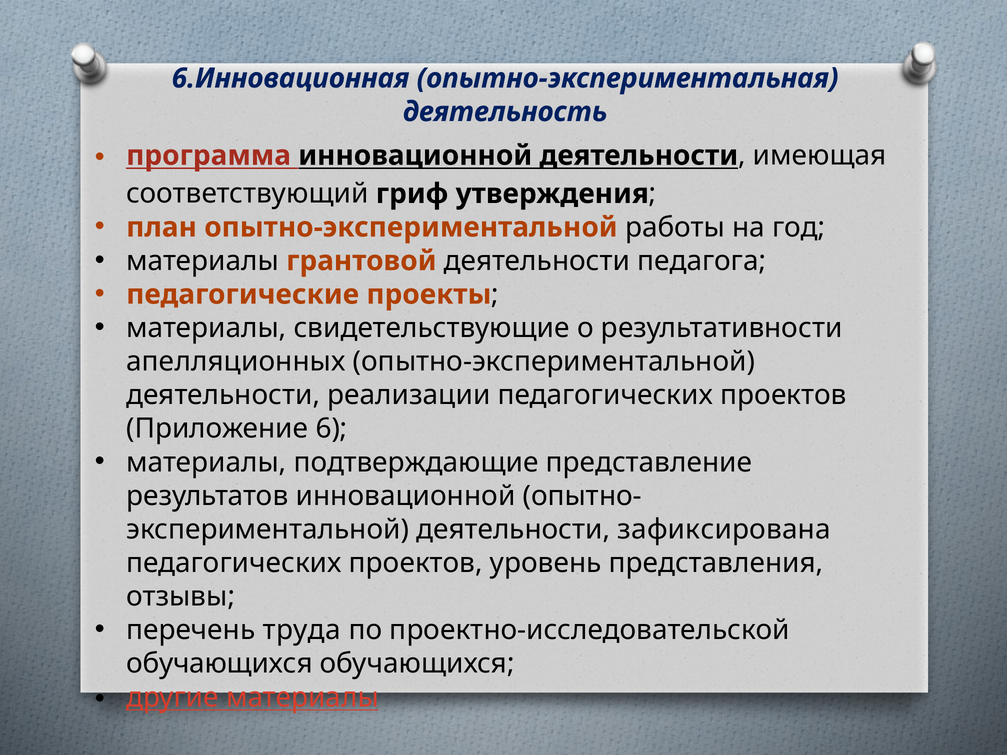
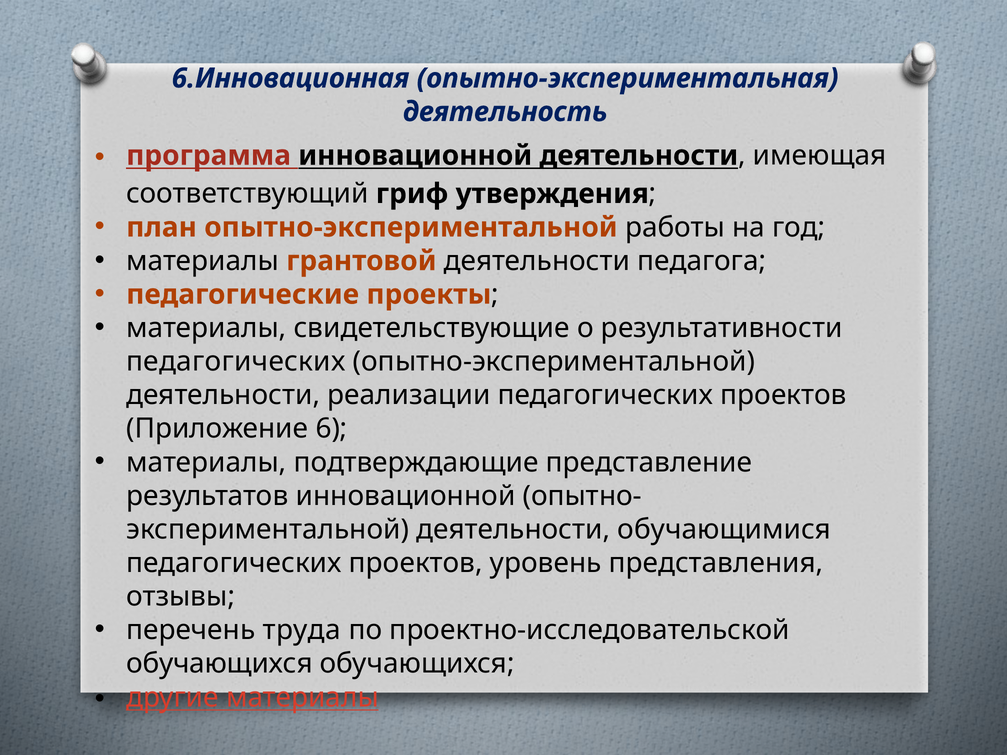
апелляционных: апелляционных -> педагогических (236, 362)
зафиксирована: зафиксирована -> обучающимися (724, 530)
